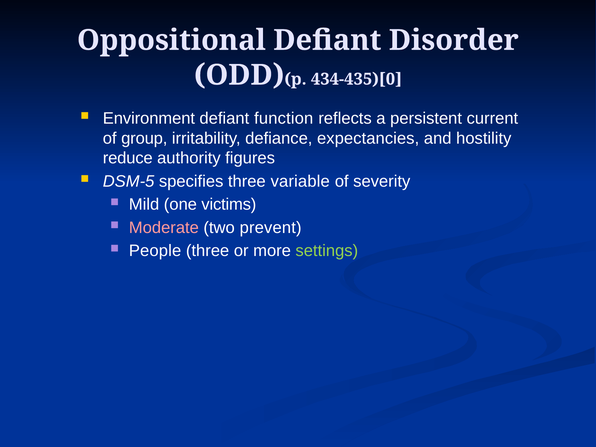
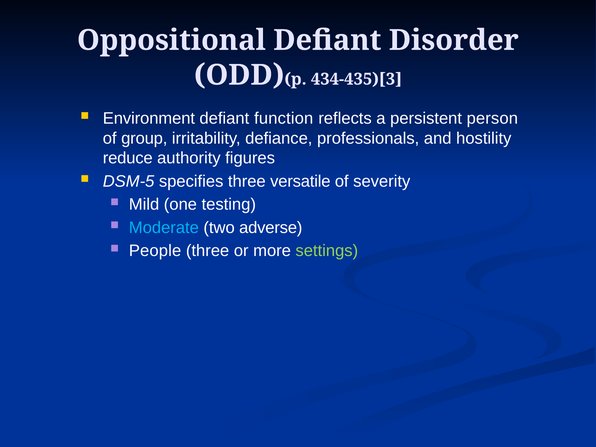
434-435)[0: 434-435)[0 -> 434-435)[3 (356, 79)
current: current -> person (492, 118)
expectancies: expectancies -> professionals (368, 138)
variable: variable -> versatile (300, 181)
victims: victims -> testing (229, 204)
Moderate colour: pink -> light blue (164, 228)
prevent: prevent -> adverse (271, 228)
